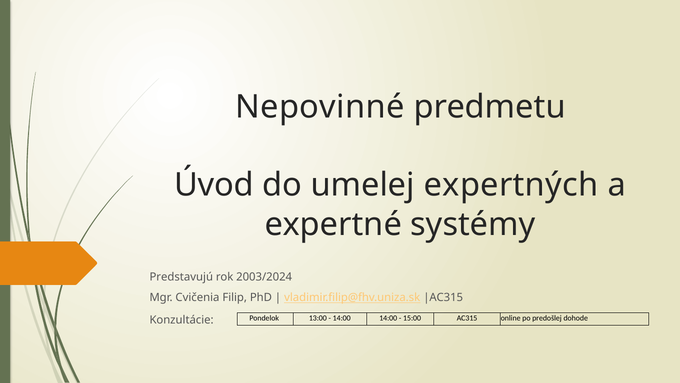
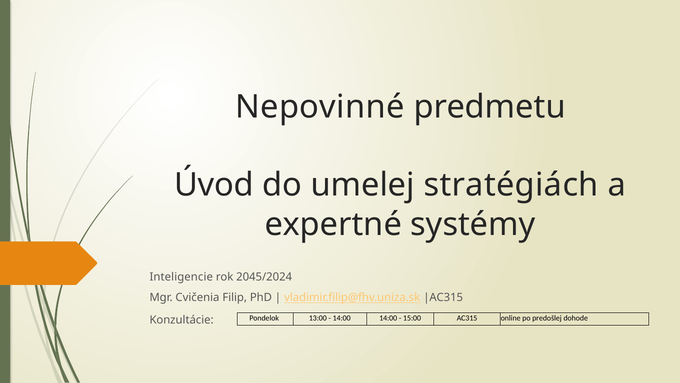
expertných: expertných -> stratégiách (511, 185)
Predstavujú: Predstavujú -> Inteligencie (181, 277)
2003/2024: 2003/2024 -> 2045/2024 (264, 277)
